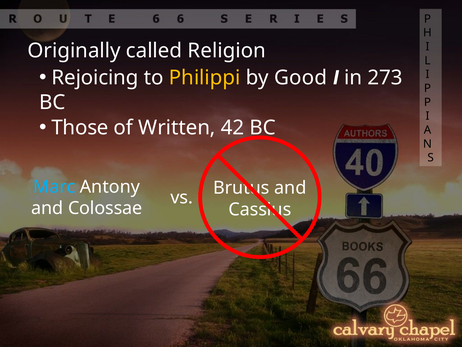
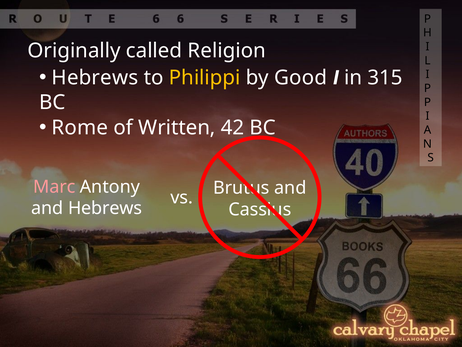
Rejoicing: Rejoicing -> Hebrews (95, 78)
273: 273 -> 315 (385, 78)
Those: Those -> Rome (80, 128)
Marc colour: light blue -> pink (54, 187)
and Colossae: Colossae -> Hebrews (105, 208)
